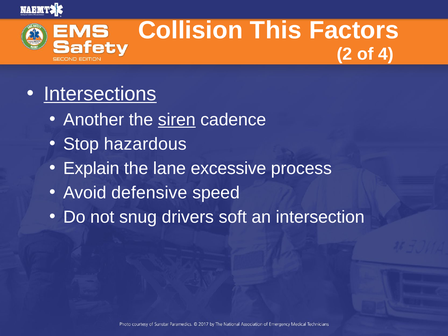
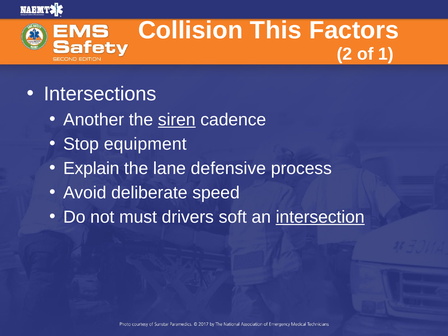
4: 4 -> 1 (386, 54)
Intersections underline: present -> none (100, 94)
hazardous: hazardous -> equipment (145, 144)
excessive: excessive -> defensive (228, 168)
defensive: defensive -> deliberate (149, 193)
snug: snug -> must (138, 217)
intersection underline: none -> present (320, 217)
